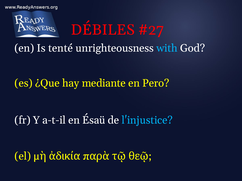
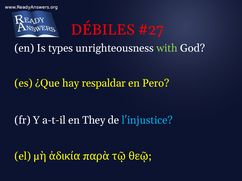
tenté: tenté -> types (61, 48)
with colour: light blue -> light green (167, 48)
mediante: mediante -> respaldar (104, 83)
Ésaü: Ésaü -> They (94, 121)
